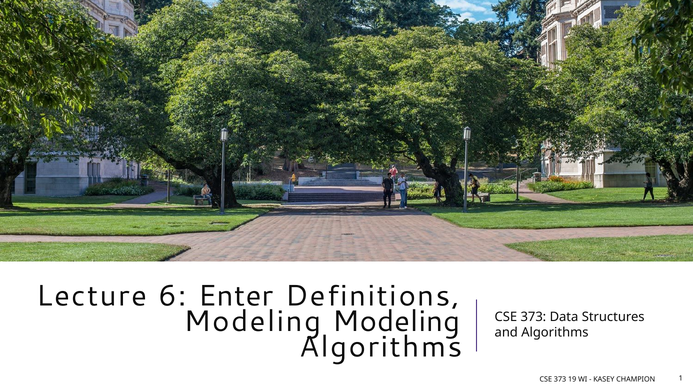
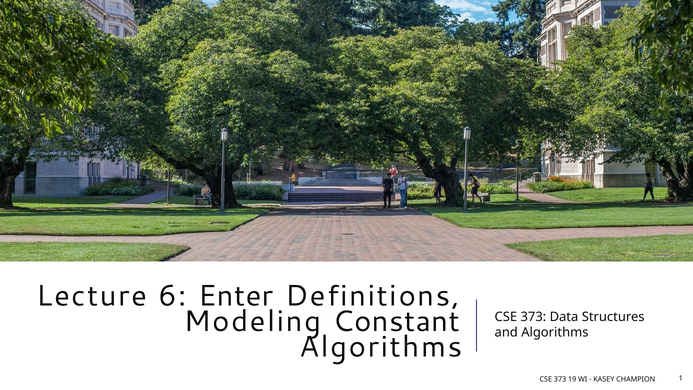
Modeling Modeling: Modeling -> Constant (396, 321)
